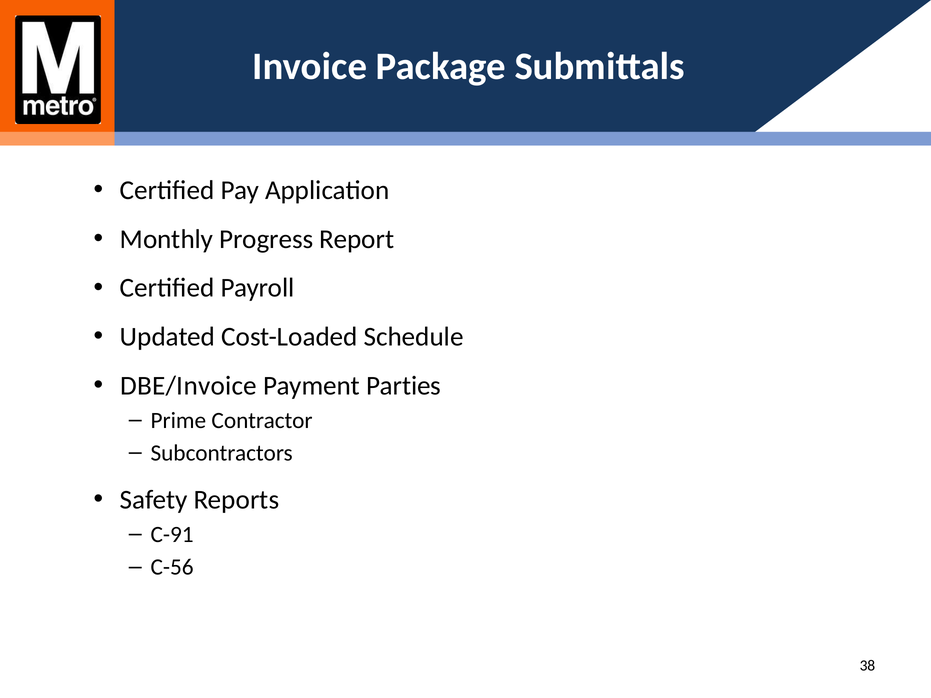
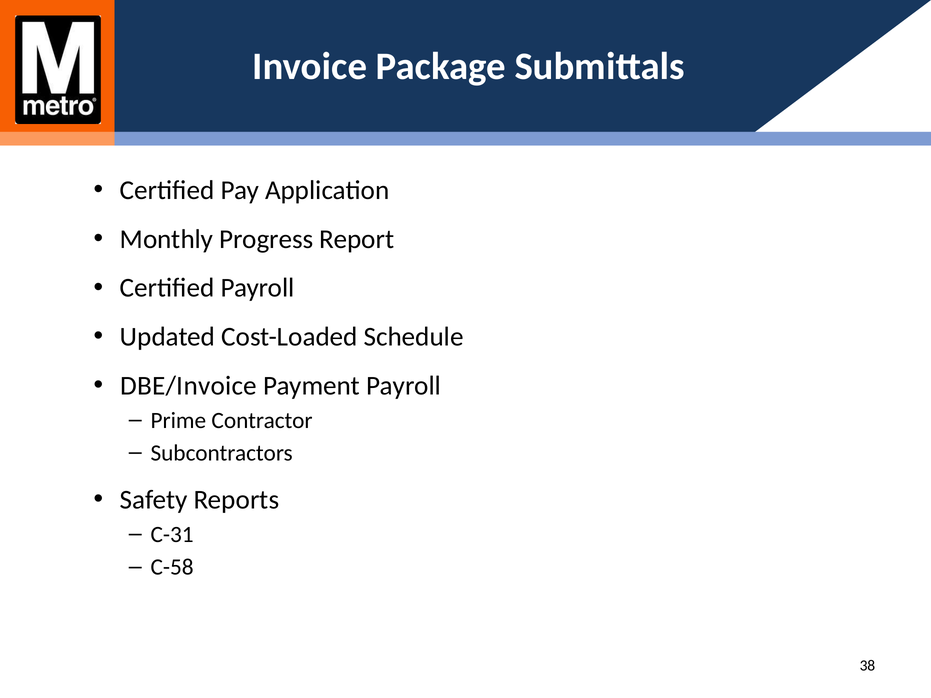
Payment Parties: Parties -> Payroll (404, 386)
C-91: C-91 -> C-31 (172, 535)
C-56: C-56 -> C-58 (172, 568)
